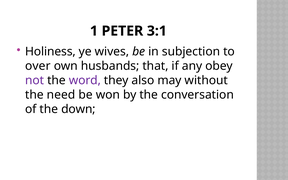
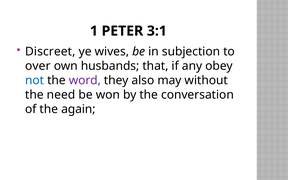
Holiness: Holiness -> Discreet (50, 52)
not colour: purple -> blue (35, 80)
down: down -> again (78, 109)
